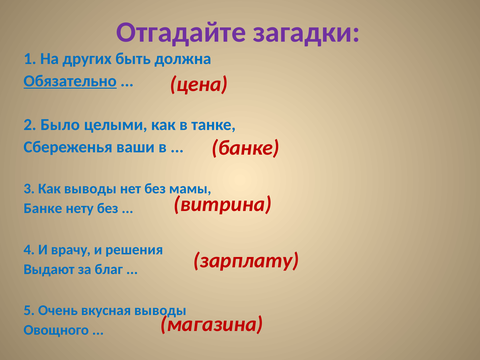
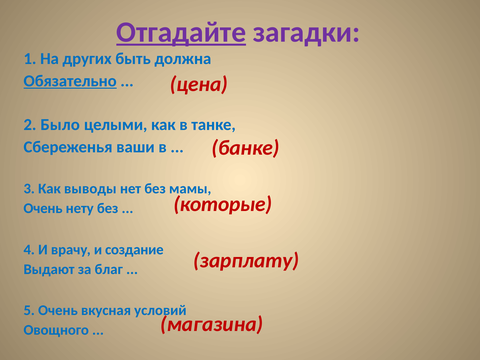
Отгадайте underline: none -> present (181, 32)
витрина: витрина -> которые (223, 204)
Банке: Банке -> Очень (43, 208)
решения: решения -> создание (134, 250)
вкусная выводы: выводы -> условий (160, 310)
